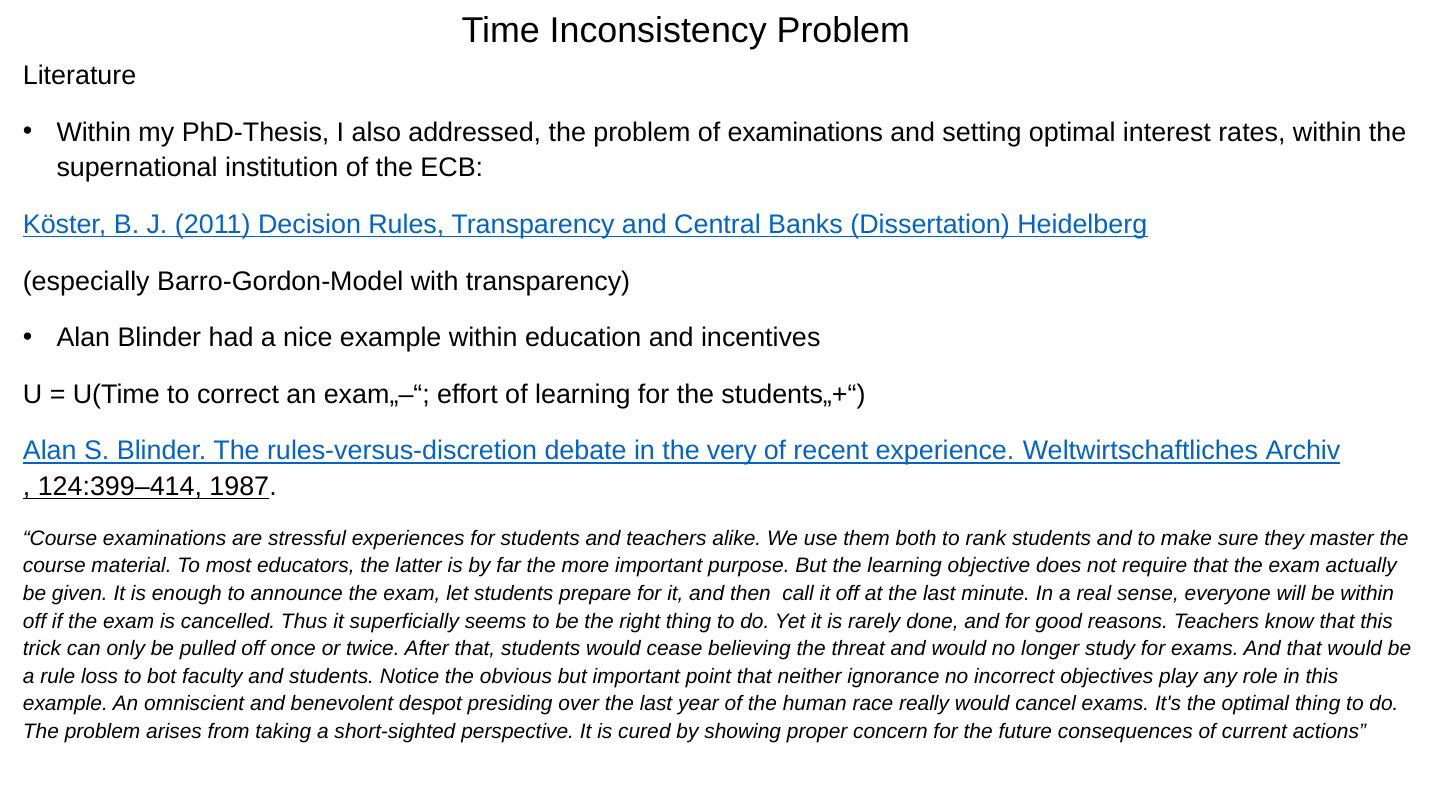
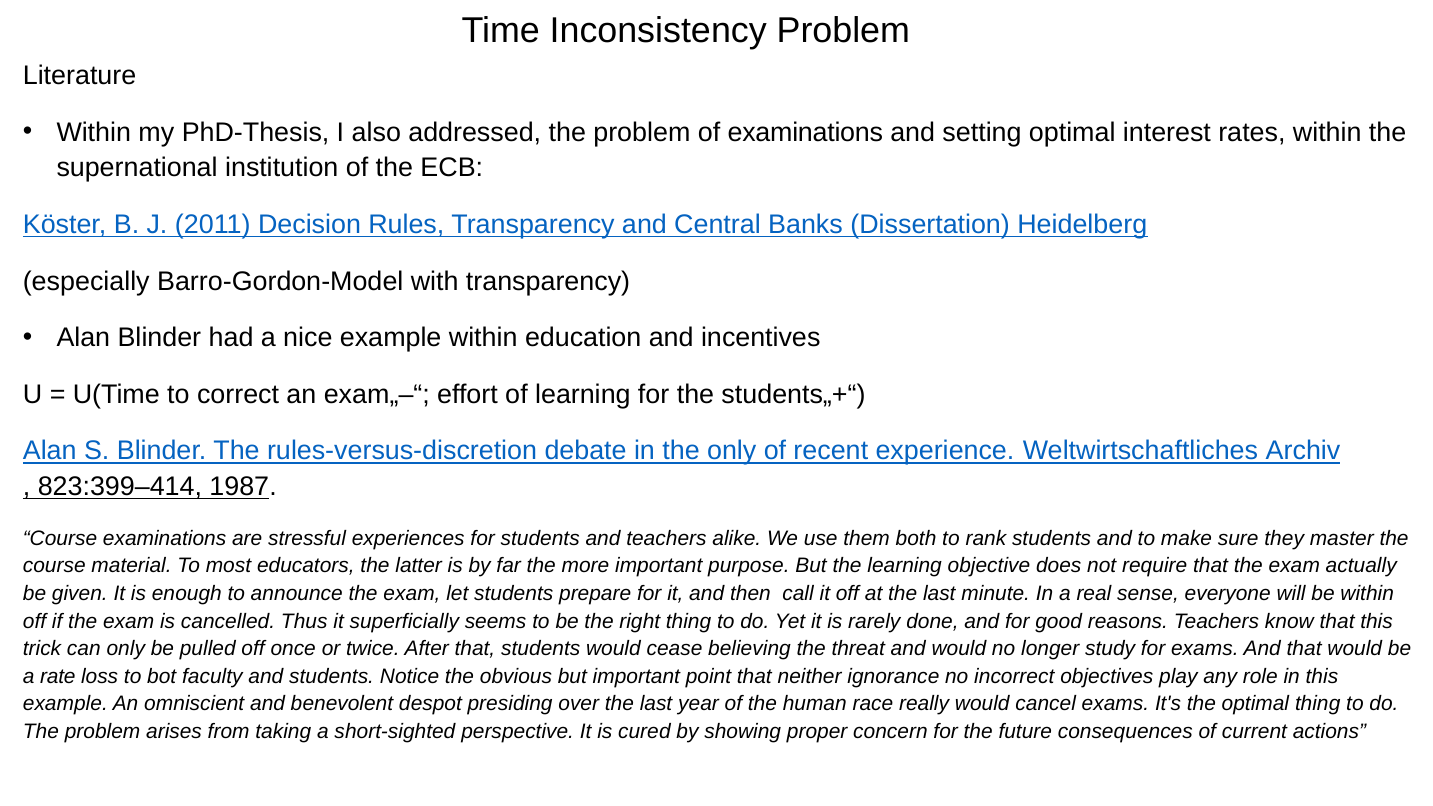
the very: very -> only (732, 451)
124:399–414: 124:399–414 -> 823:399–414 (120, 486)
rule: rule -> rate (58, 676)
